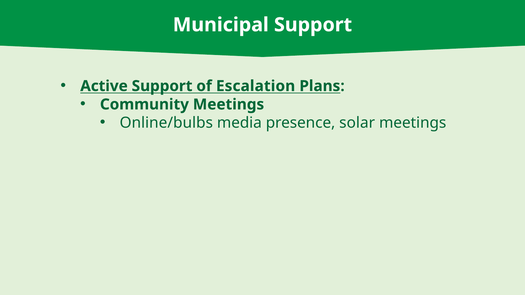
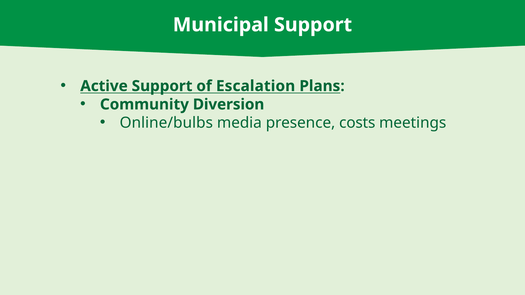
Community Meetings: Meetings -> Diversion (229, 105)
solar: solar -> costs (357, 123)
